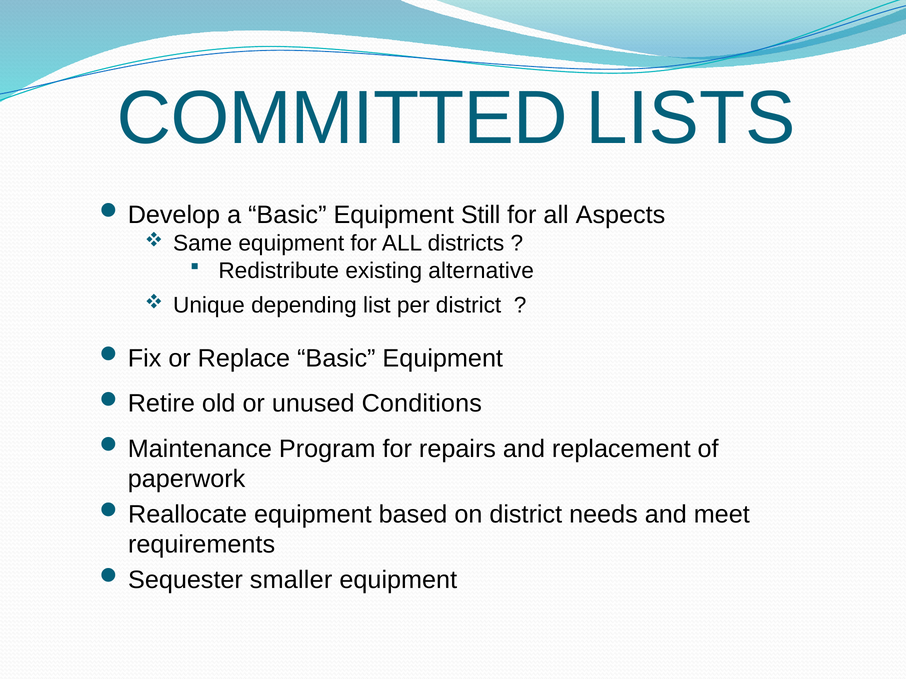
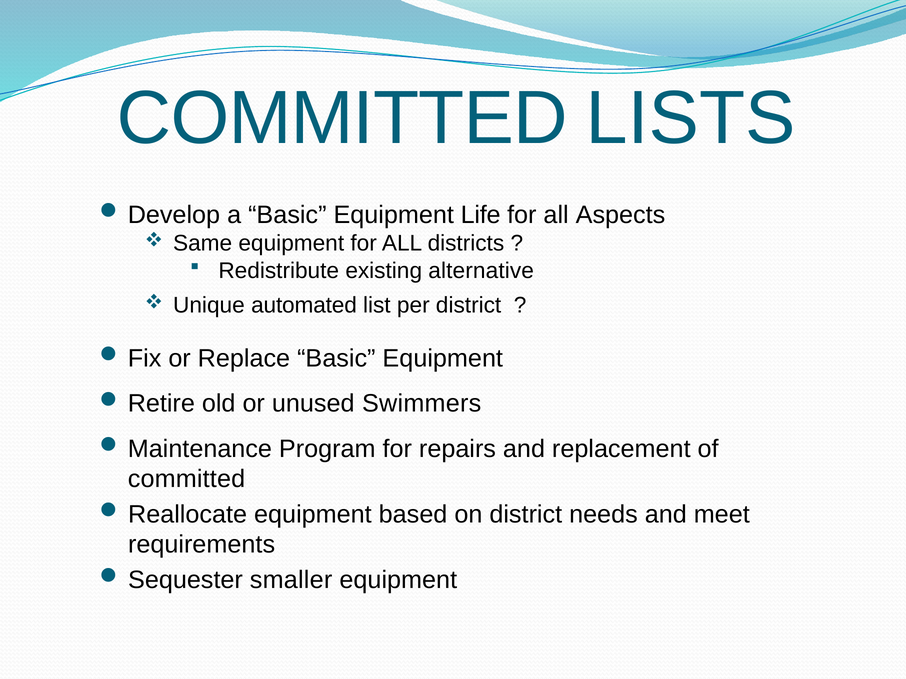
Still: Still -> Life (481, 215)
depending: depending -> automated (304, 306)
Conditions: Conditions -> Swimmers (422, 404)
paperwork: paperwork -> committed (186, 479)
